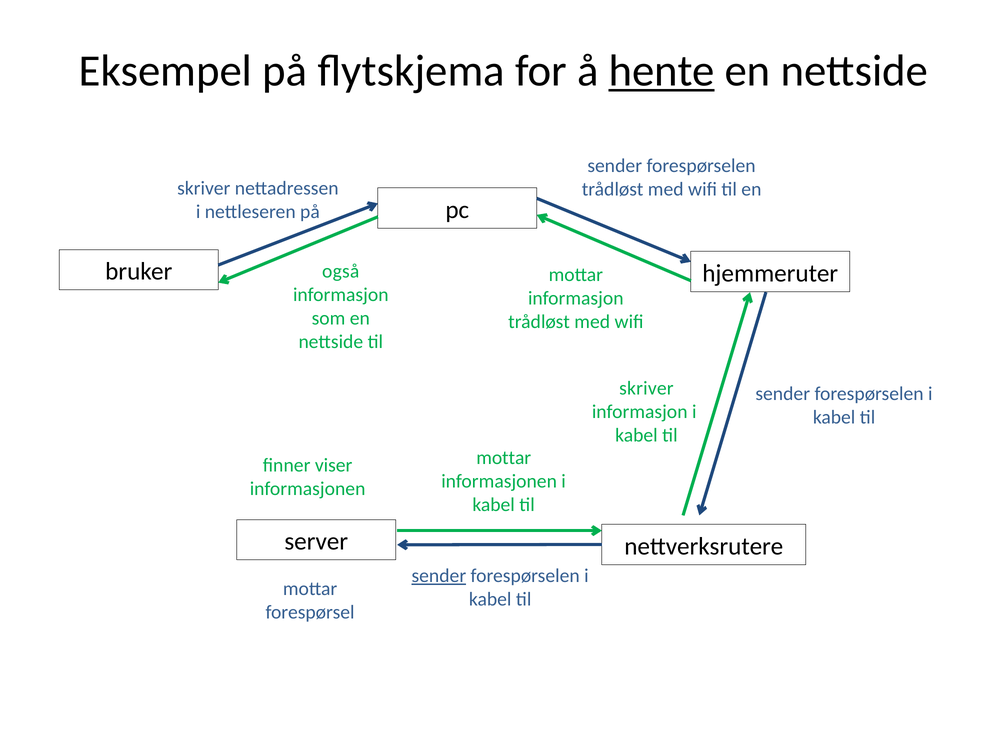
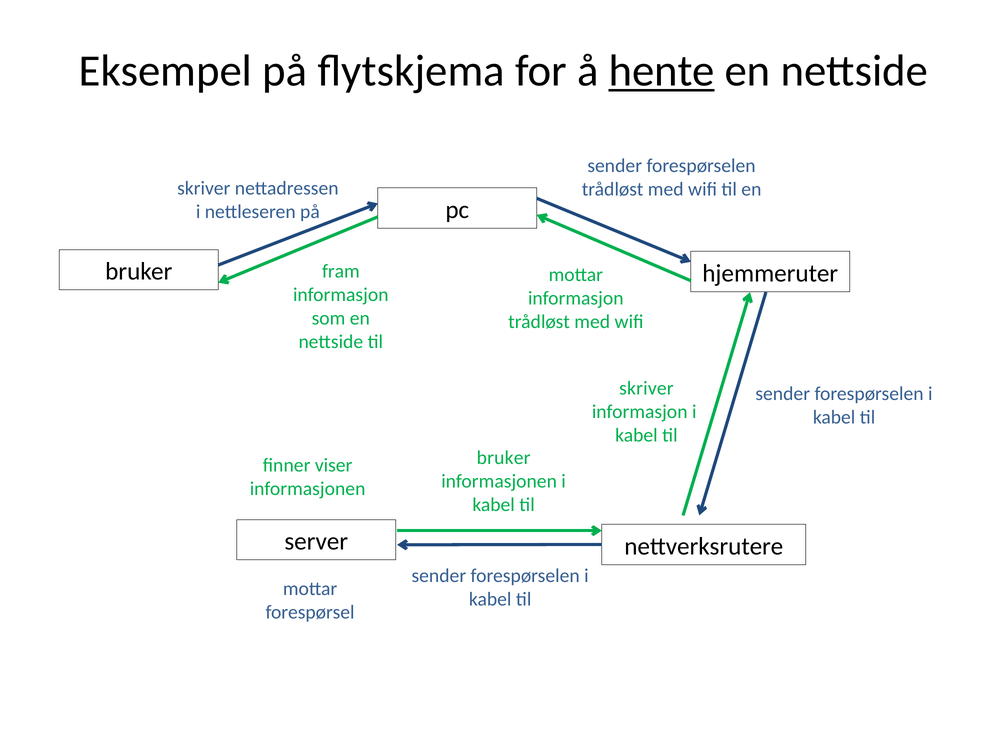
også: også -> fram (341, 271)
mottar: mottar -> bruker (504, 458)
sender underline: present -> none (439, 576)
